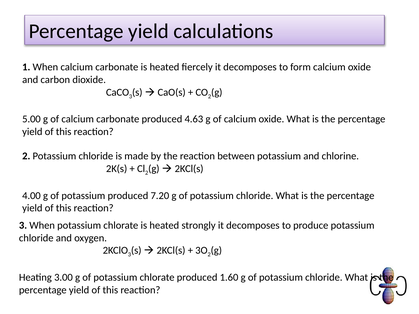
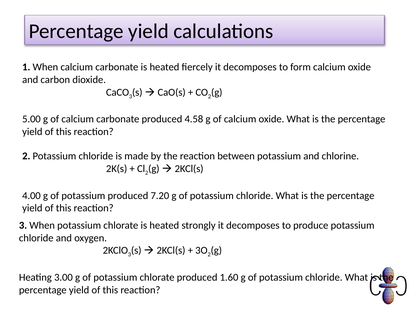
4.63: 4.63 -> 4.58 (194, 119)
